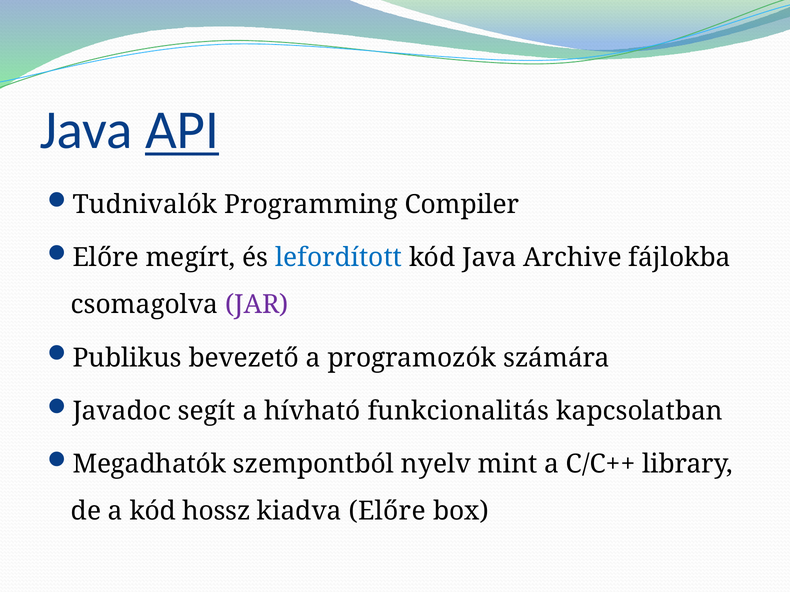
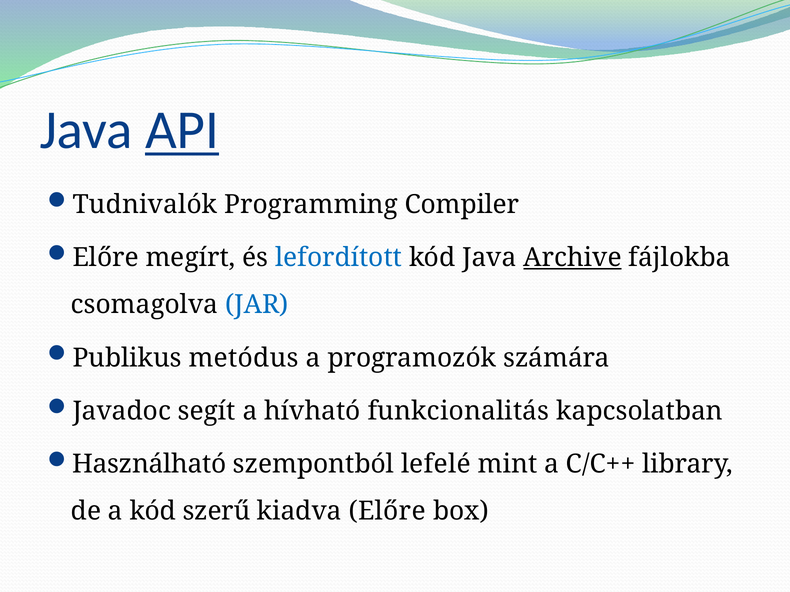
Archive underline: none -> present (572, 258)
JAR colour: purple -> blue (257, 305)
bevezető: bevezető -> metódus (244, 358)
Megadhatók: Megadhatók -> Használható (149, 464)
nyelv: nyelv -> lefelé (436, 464)
hossz: hossz -> szerű (217, 512)
